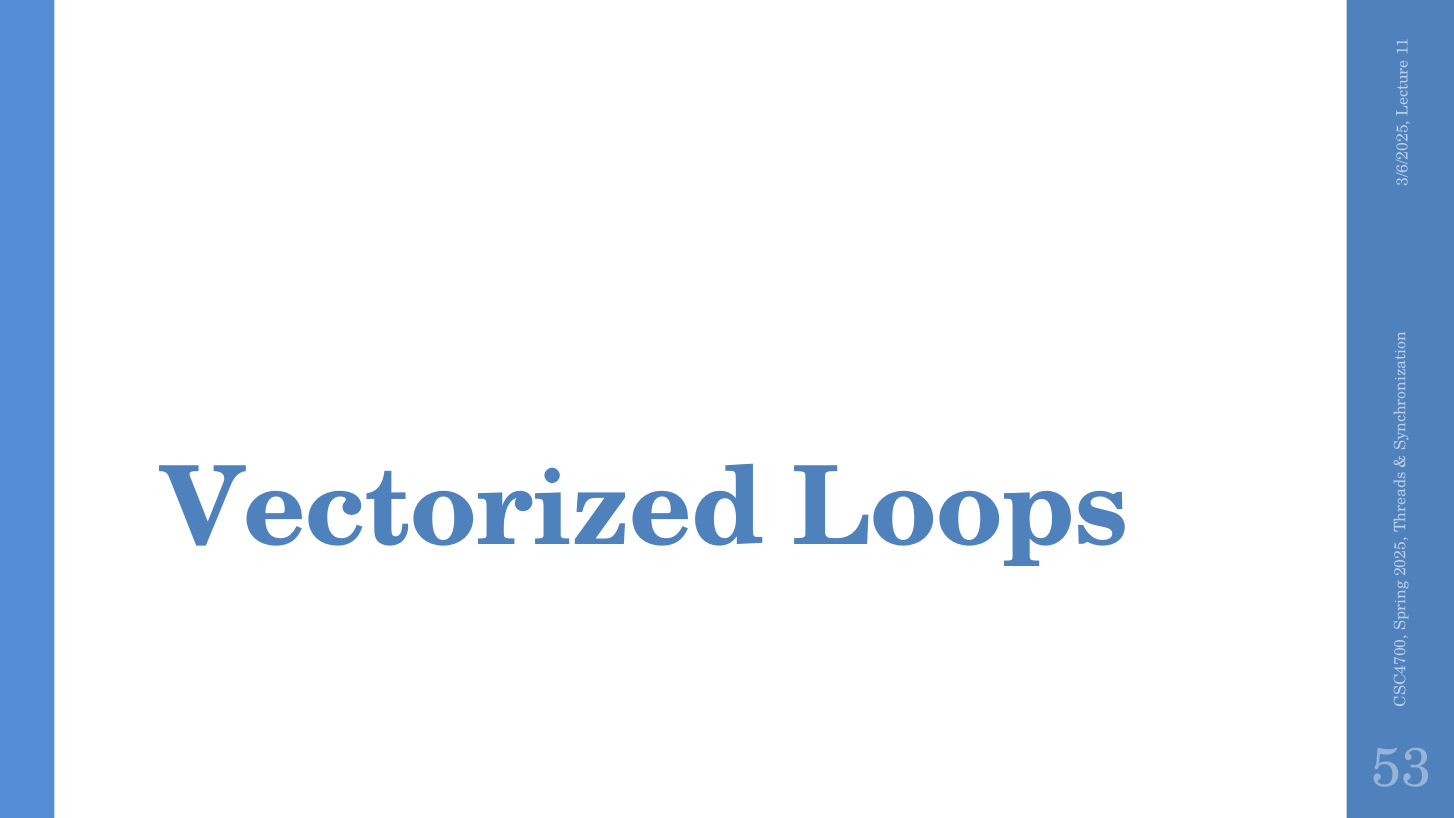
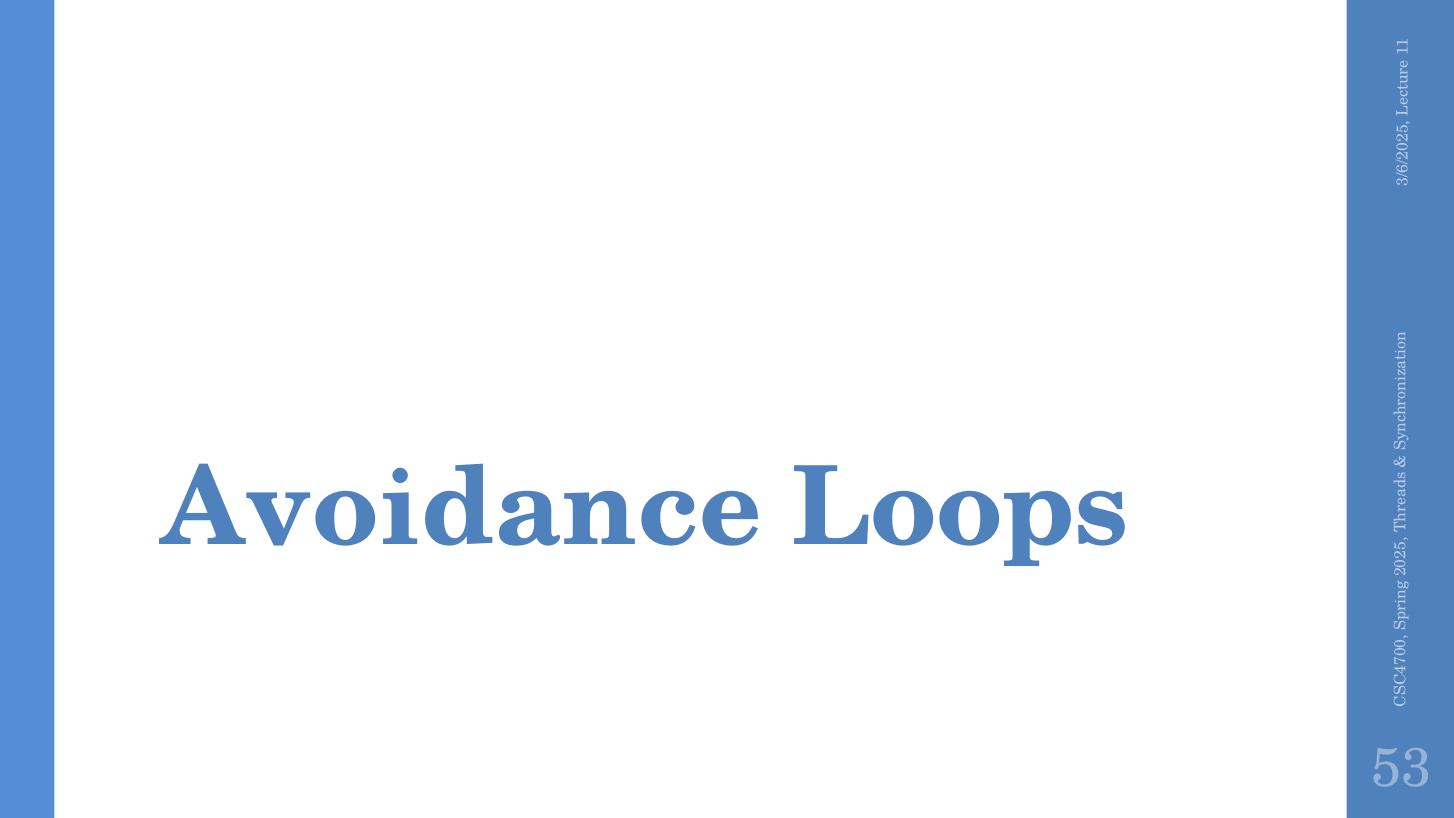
Vectorized: Vectorized -> Avoidance (462, 509)
